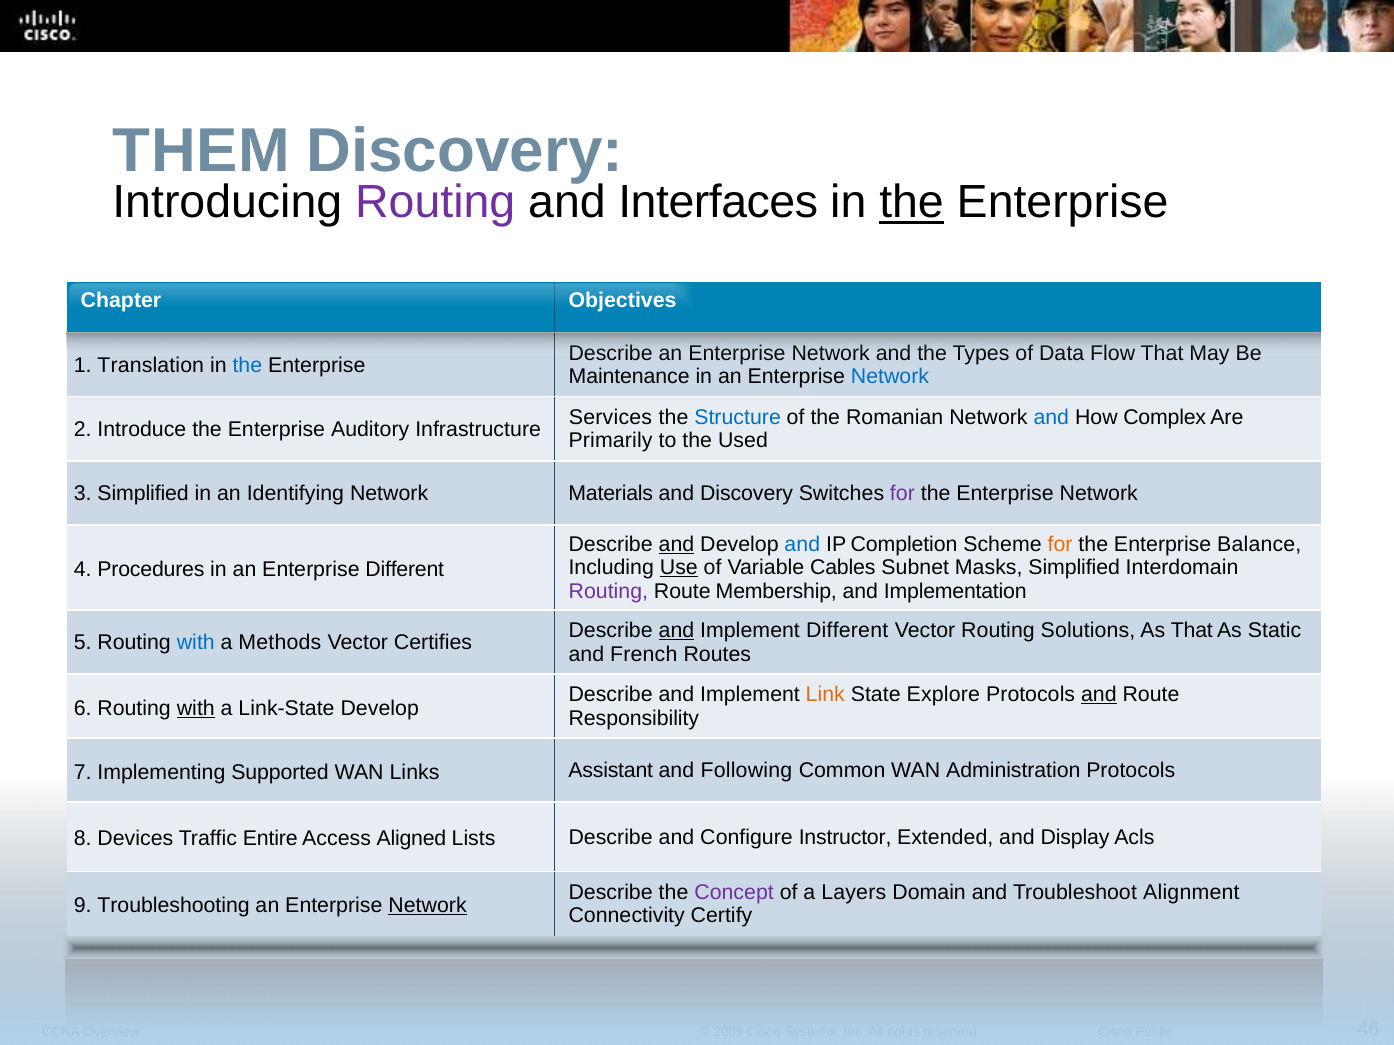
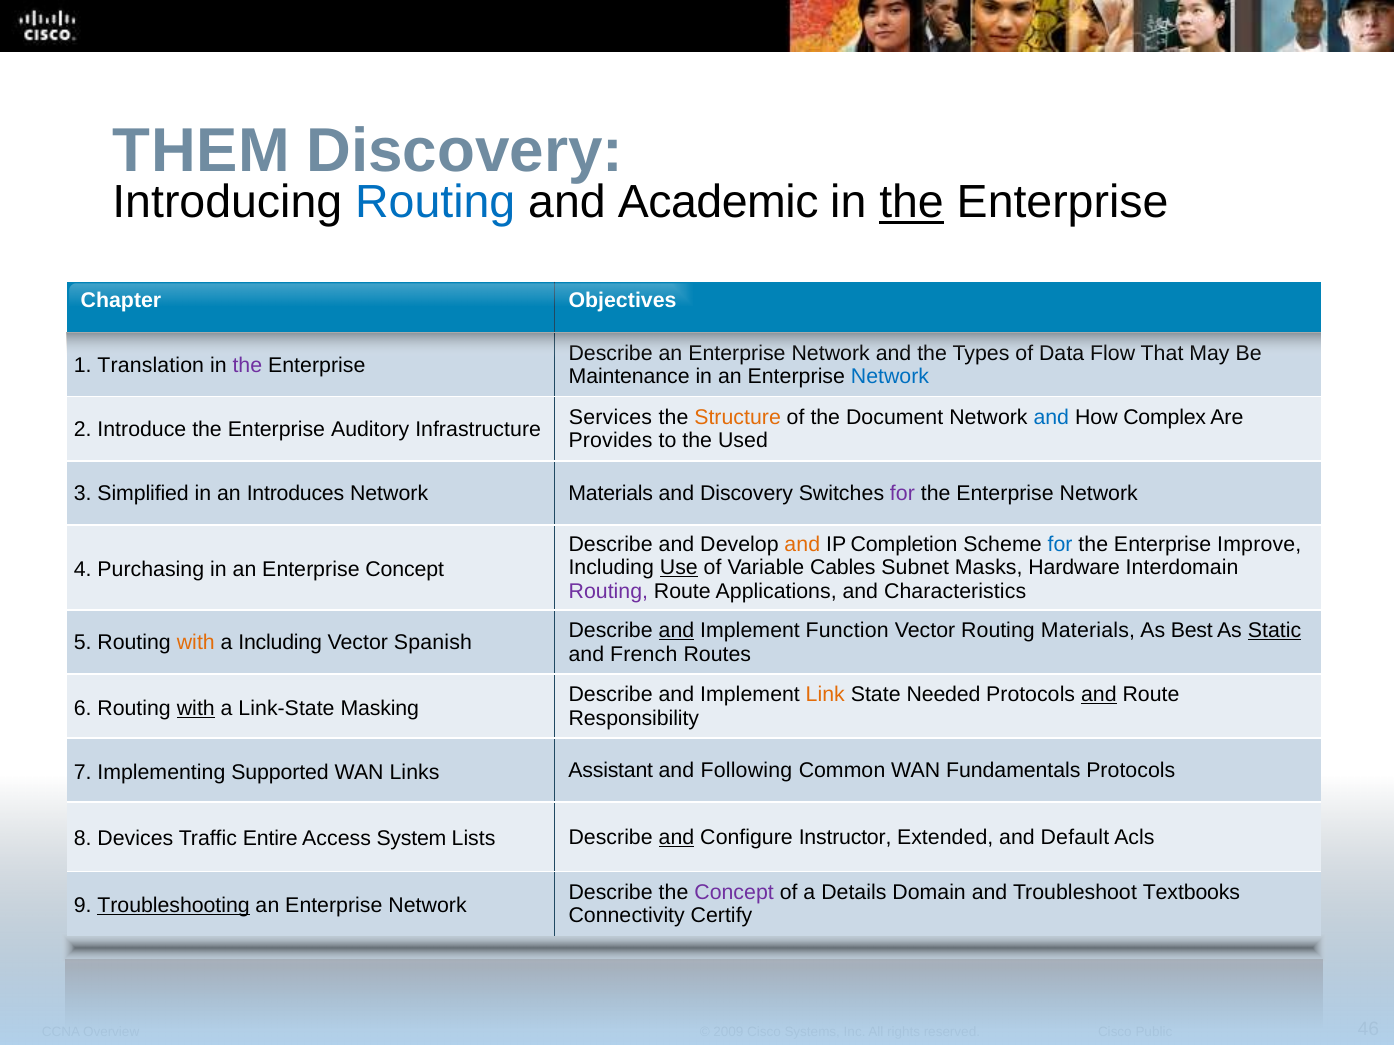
Routing colour: purple -> blue (435, 202)
Interfaces: Interfaces -> Academic (718, 202)
the colour: blue -> purple (247, 365)
Structure colour: blue -> orange (738, 417)
Romanian: Romanian -> Document (895, 417)
Primarily: Primarily -> Provides (611, 441)
Identifying: Identifying -> Introduces (296, 493)
and underline: present -> none (676, 544)
and colour: blue -> orange (802, 544)
for colour: orange -> blue (1060, 544)
Balance: Balance -> Improve (1259, 544)
Masks Simplified: Simplified -> Hardware (1074, 568)
Procedures: Procedures -> Purchasing (151, 570)
Enterprise Different: Different -> Concept (405, 570)
Membership: Membership -> Applications (776, 592)
Implementation: Implementation -> Characteristics (955, 592)
Implement Different: Different -> Function (847, 631)
Routing Solutions: Solutions -> Materials (1088, 631)
As That: That -> Best (1192, 631)
Static underline: none -> present (1275, 631)
with colour: blue -> orange (196, 643)
a Methods: Methods -> Including (280, 643)
Certifies: Certifies -> Spanish (433, 643)
Explore: Explore -> Needed (944, 695)
Link-State Develop: Develop -> Masking (380, 708)
Administration: Administration -> Fundamentals (1013, 771)
Aligned: Aligned -> System (411, 839)
and underline: none -> present (676, 838)
Display: Display -> Default (1075, 838)
Layers: Layers -> Details (854, 892)
Alignment: Alignment -> Textbooks (1192, 892)
Troubleshooting underline: none -> present (174, 906)
Network underline: present -> none (428, 906)
